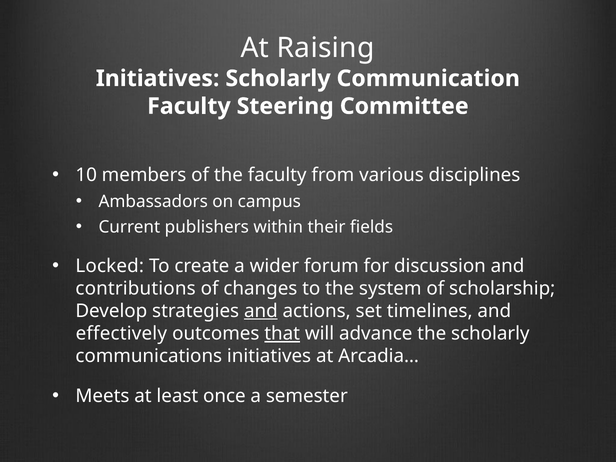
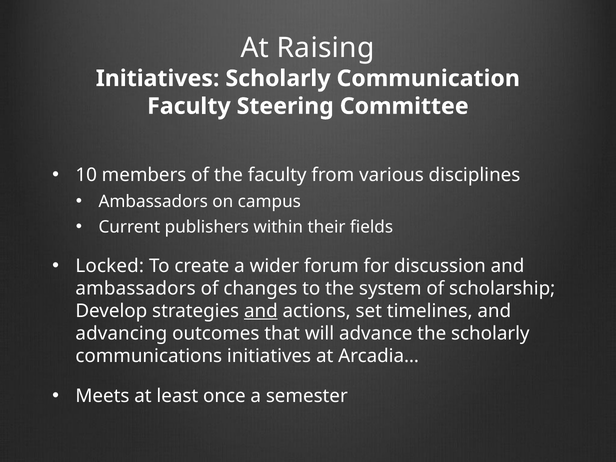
contributions: contributions -> ambassadors (136, 288)
effectively: effectively -> advancing (121, 334)
that underline: present -> none (282, 334)
